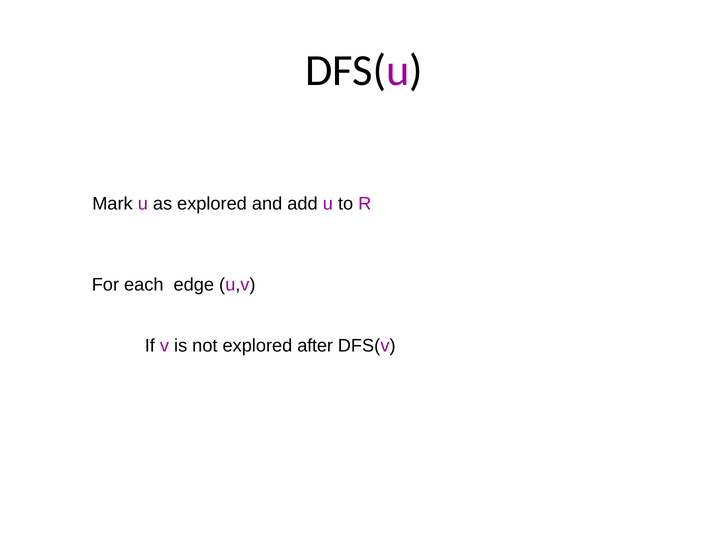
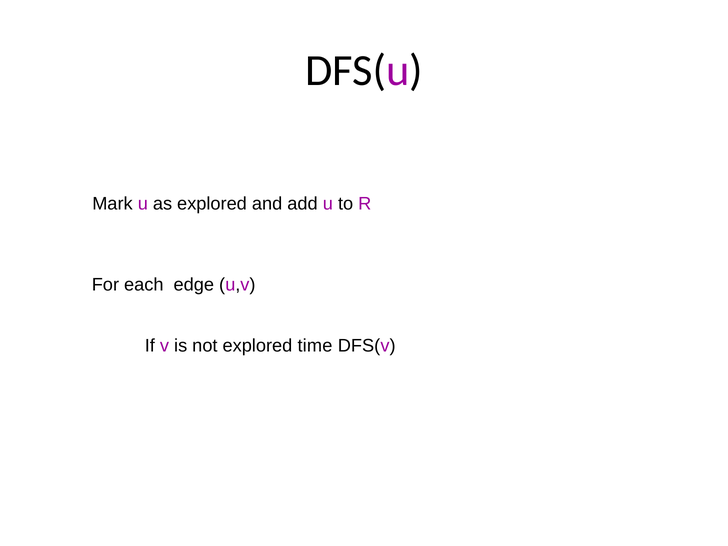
after: after -> time (315, 346)
